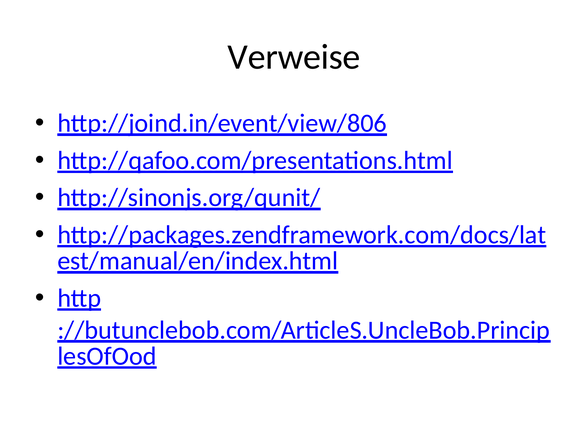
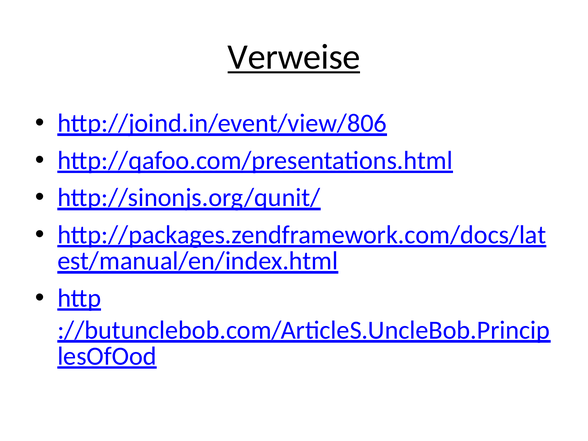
Verweise underline: none -> present (294, 57)
